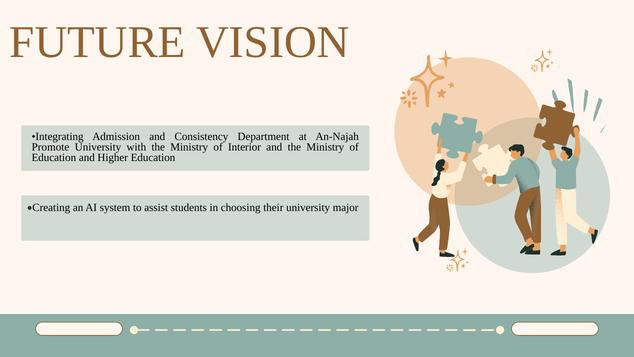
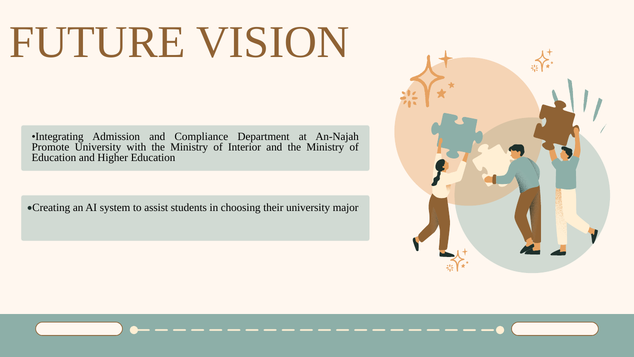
Consistency: Consistency -> Compliance (201, 137)
